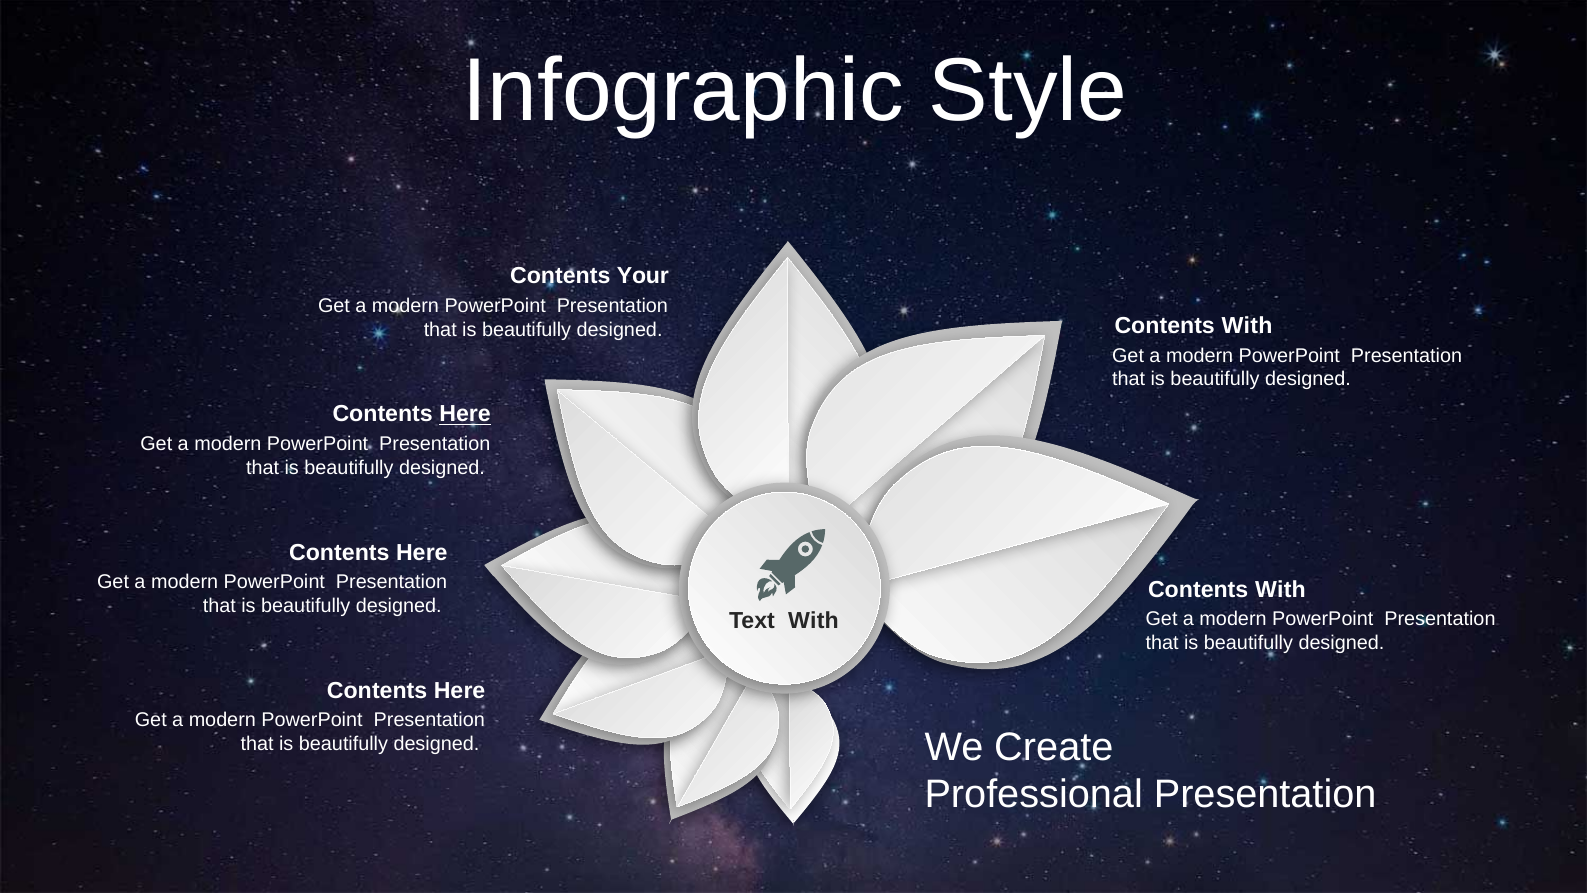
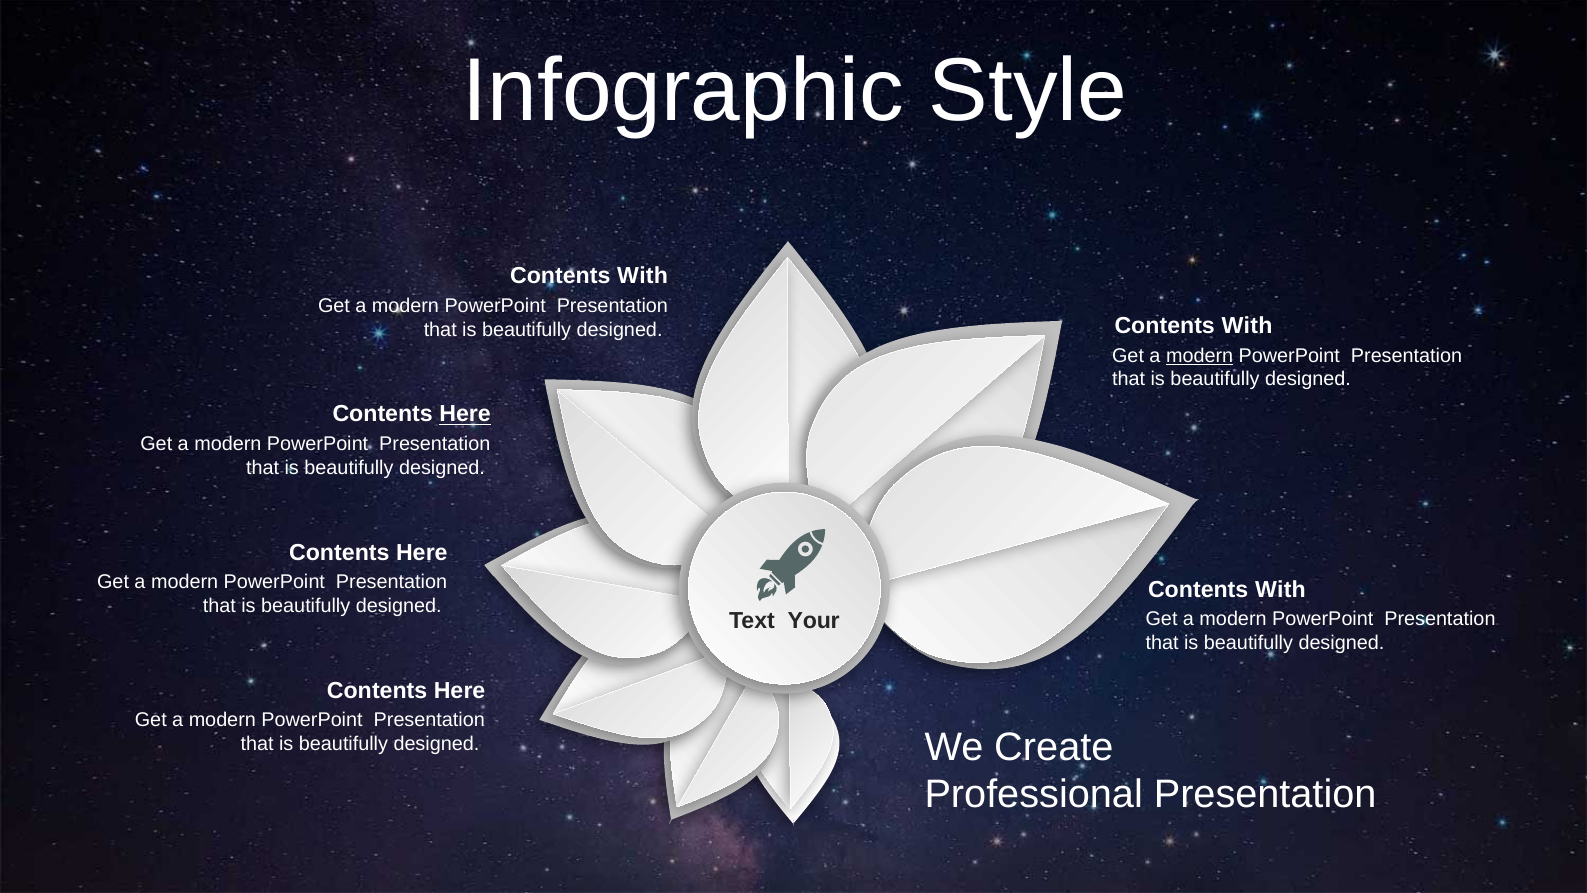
Your: Your -> With (643, 276)
modern underline: none -> present (1200, 355)
Text With: With -> Your (814, 621)
